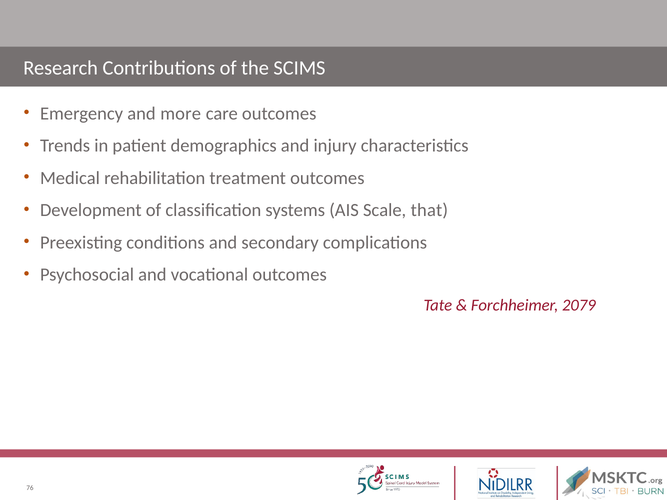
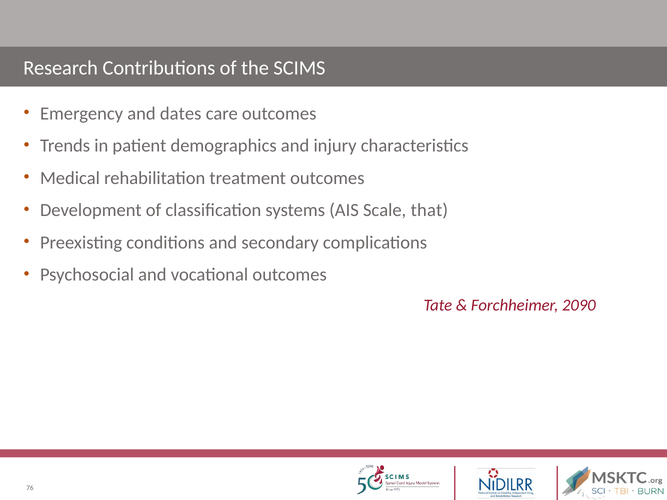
more: more -> dates (181, 114)
2079: 2079 -> 2090 (579, 305)
